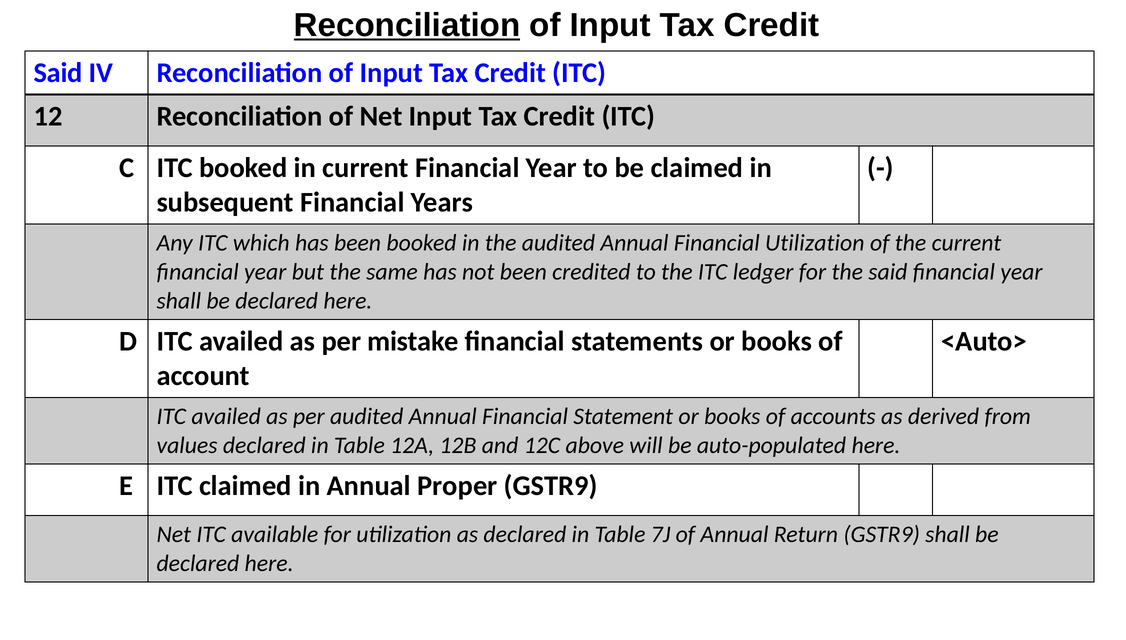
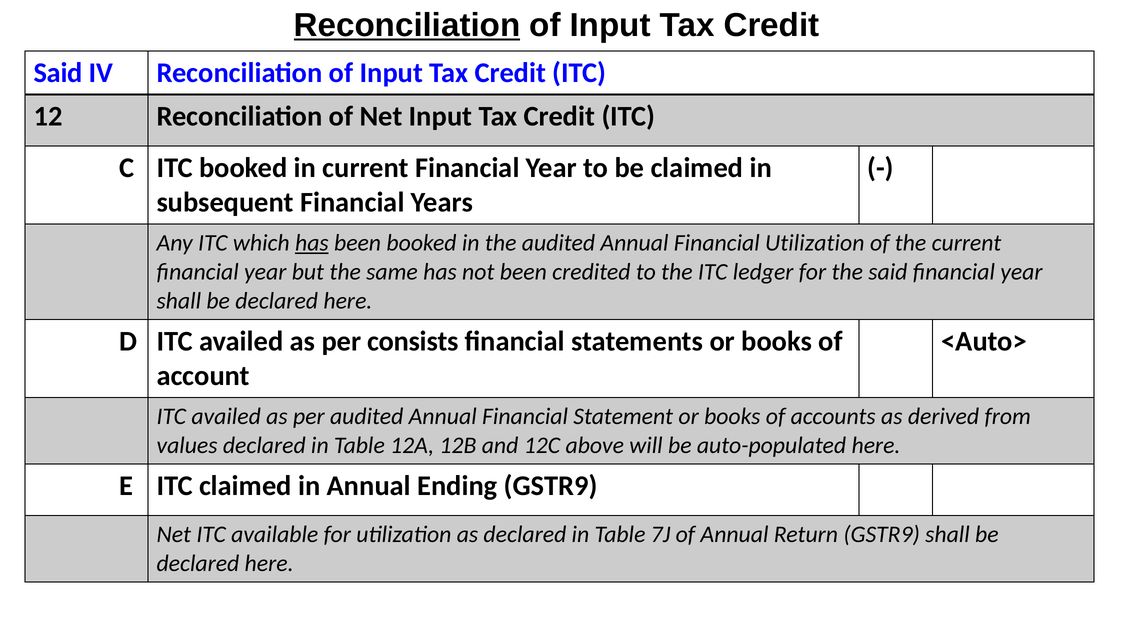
has underline: none -> present (312, 243)
mistake: mistake -> consists (413, 341)
Proper: Proper -> Ending (457, 486)
